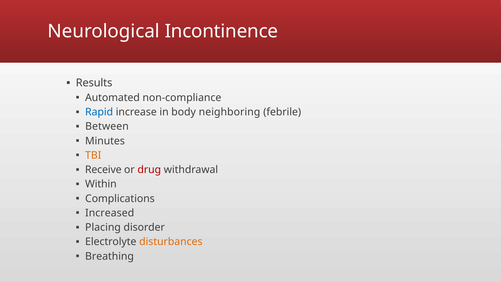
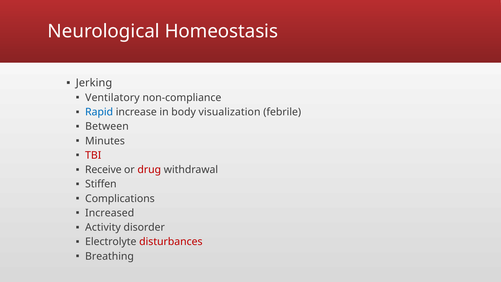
Incontinence: Incontinence -> Homeostasis (221, 31)
Results: Results -> Jerking (94, 83)
Automated: Automated -> Ventilatory (112, 98)
neighboring: neighboring -> visualization (230, 112)
TBI colour: orange -> red (93, 155)
Within: Within -> Stiffen (101, 184)
Placing: Placing -> Activity (103, 227)
disturbances colour: orange -> red (171, 242)
